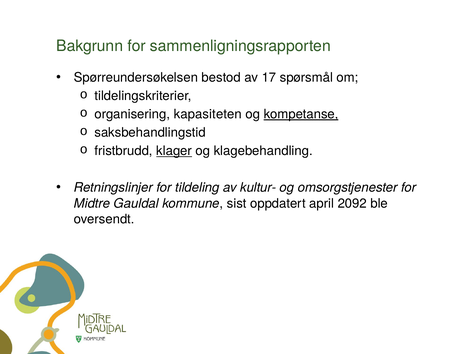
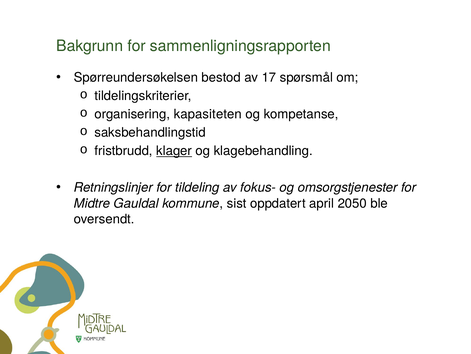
kompetanse underline: present -> none (301, 114)
kultur-: kultur- -> fokus- (258, 187)
2092: 2092 -> 2050 (352, 203)
